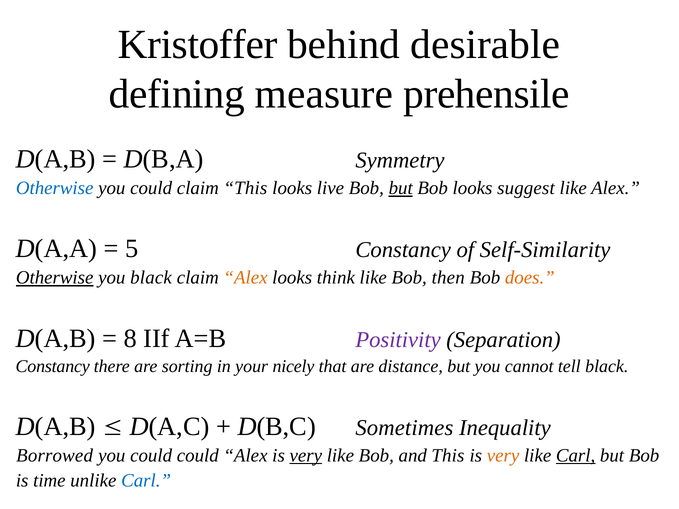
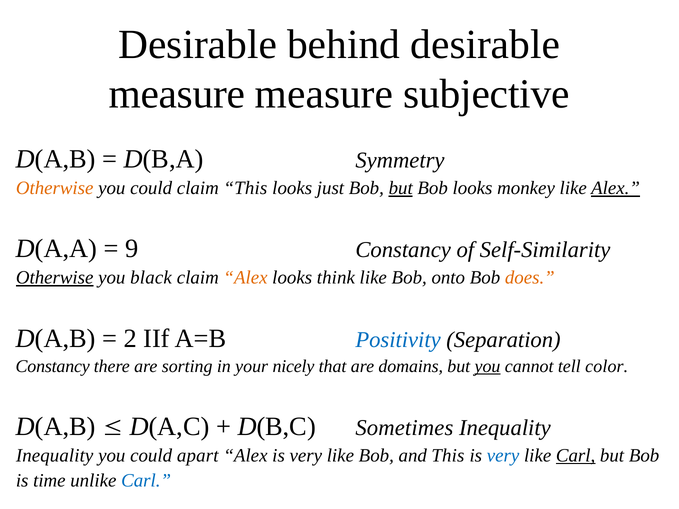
Kristoffer: Kristoffer -> Desirable (197, 45)
defining: defining -> measure (177, 94)
prehensile: prehensile -> subjective (486, 94)
Otherwise colour: blue -> orange (55, 188)
live: live -> just (330, 188)
suggest: suggest -> monkey (526, 188)
Alex underline: none -> present (616, 188)
5: 5 -> 9 (132, 249)
then: then -> onto (448, 278)
8: 8 -> 2 (130, 338)
Positivity colour: purple -> blue (398, 340)
distance: distance -> domains (411, 367)
you underline: none -> present (487, 367)
tell black: black -> color (607, 367)
Borrowed: Borrowed -> Inequality (55, 456)
could could: could -> apart (198, 456)
very underline: present -> none (306, 456)
very colour: orange -> blue (503, 456)
